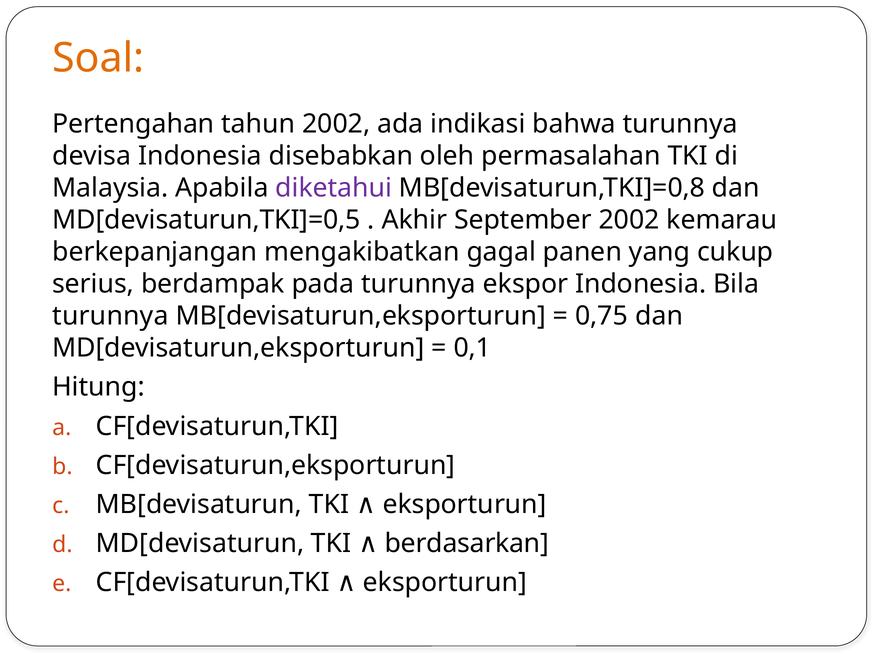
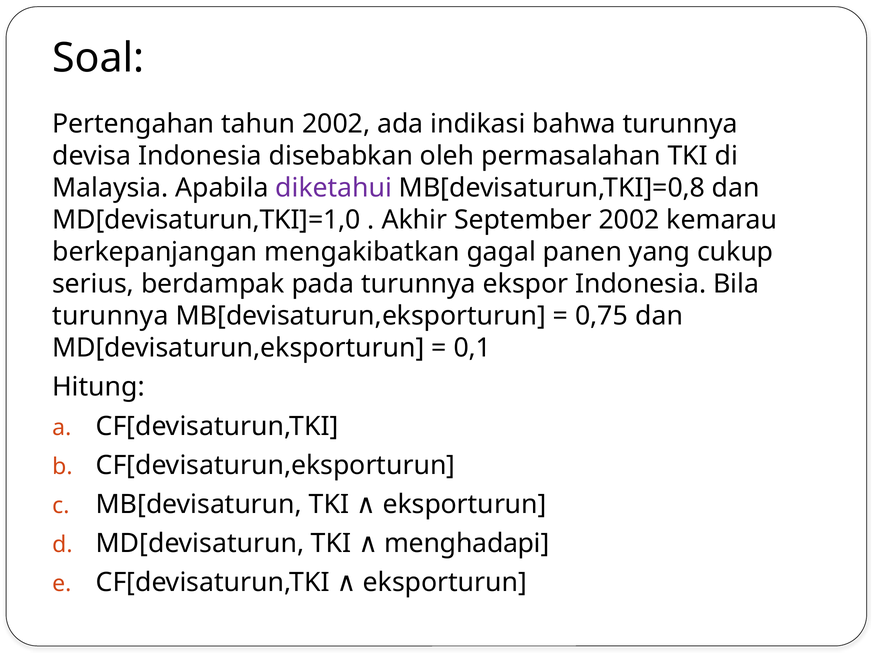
Soal colour: orange -> black (98, 58)
MD[devisaturun,TKI]=0,5: MD[devisaturun,TKI]=0,5 -> MD[devisaturun,TKI]=1,0 (206, 220)
berdasarkan: berdasarkan -> menghadapi (467, 543)
